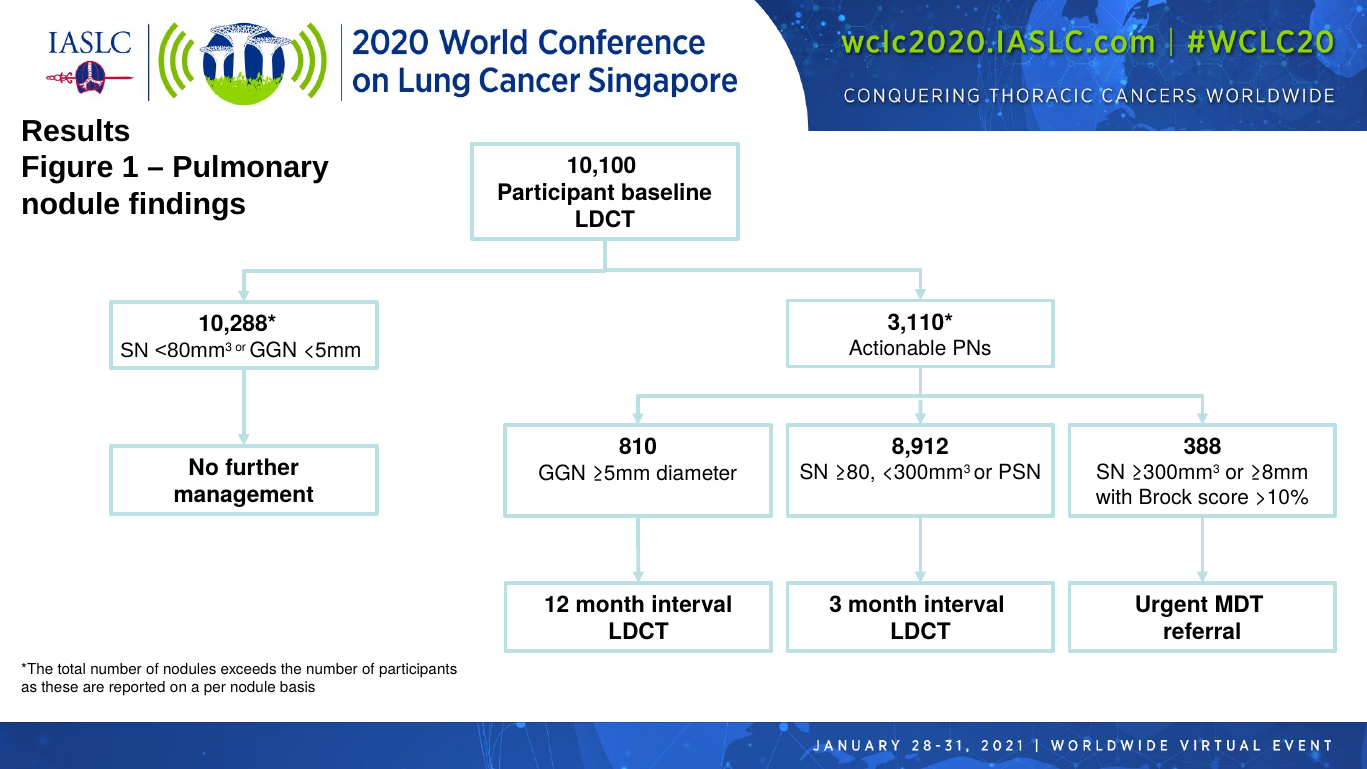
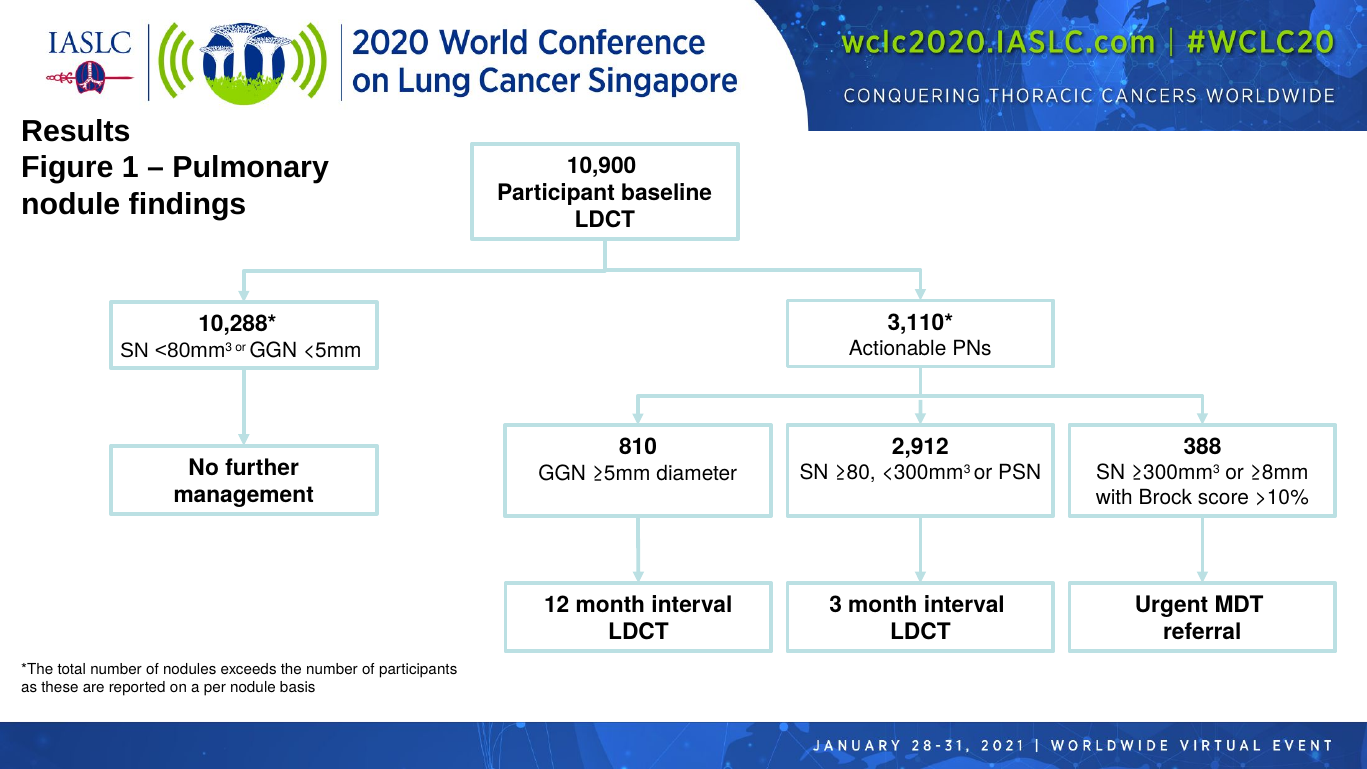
10,100: 10,100 -> 10,900 (602, 166)
8,912: 8,912 -> 2,912 (920, 447)
